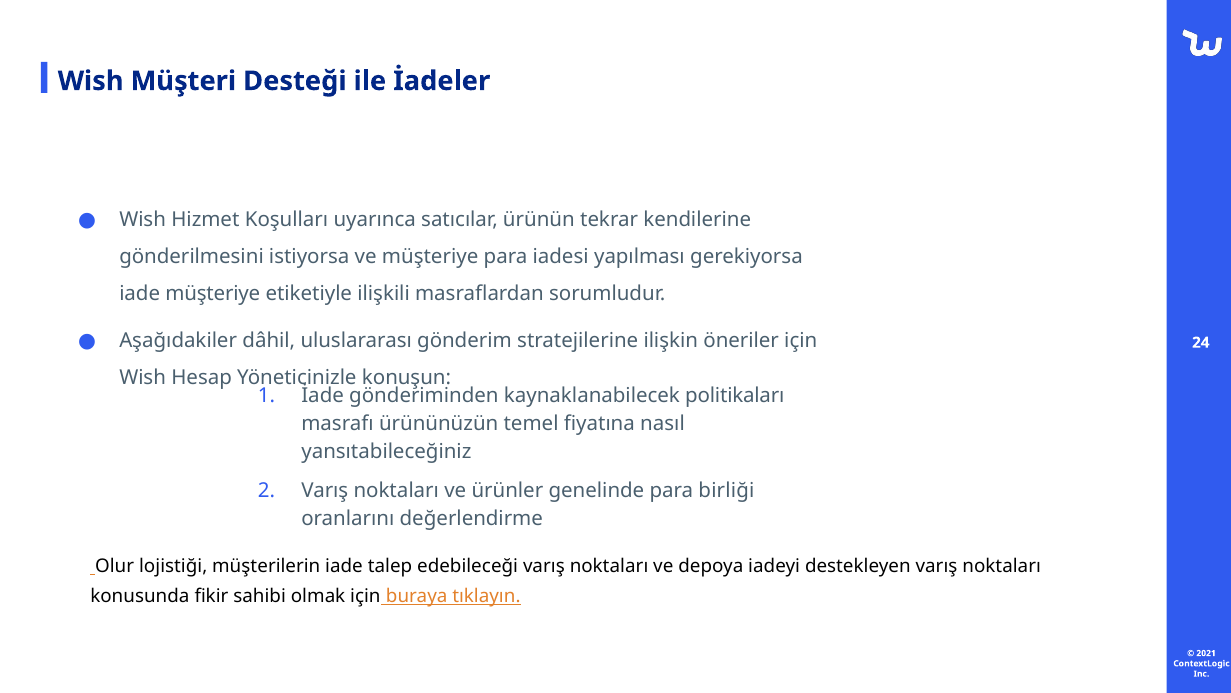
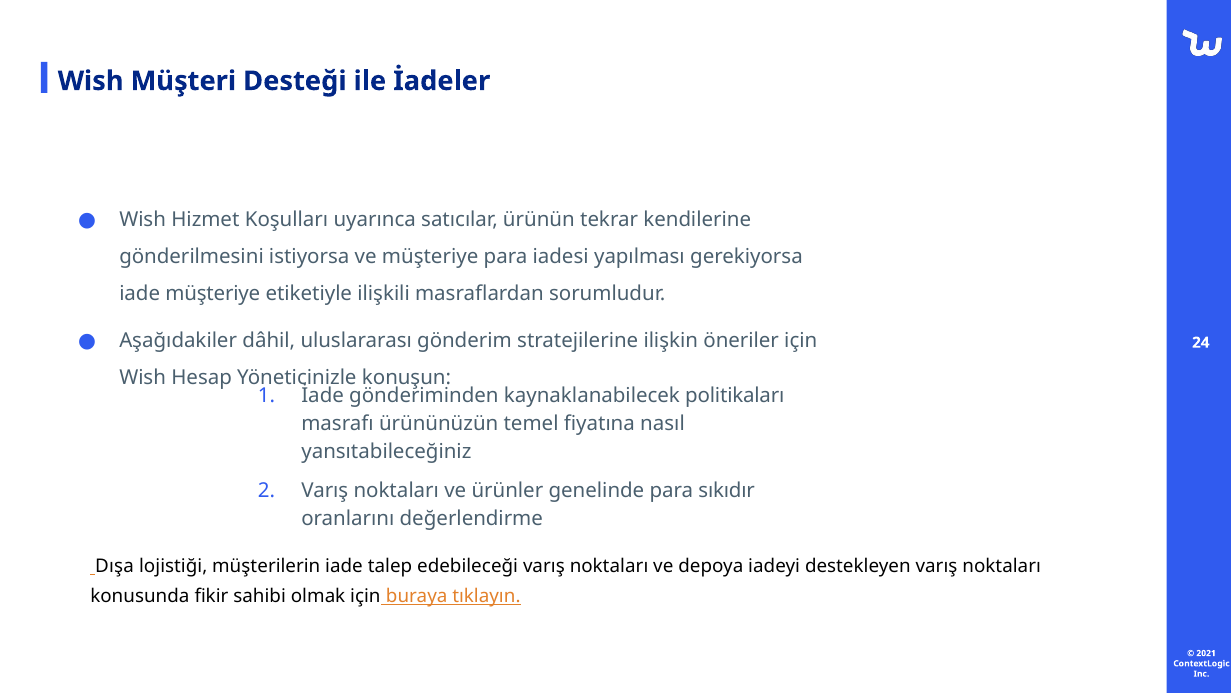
birliği: birliği -> sıkıdır (727, 490)
Olur: Olur -> Dışa (115, 566)
